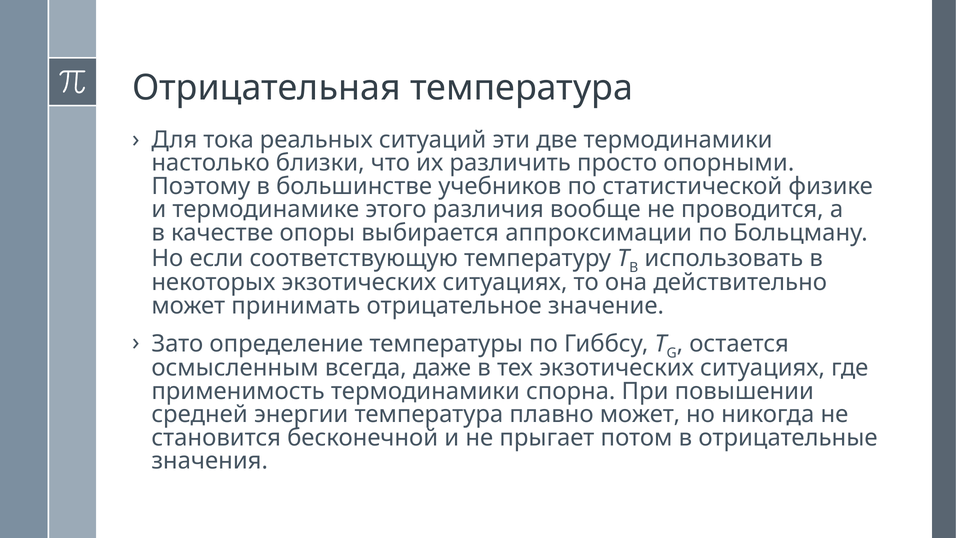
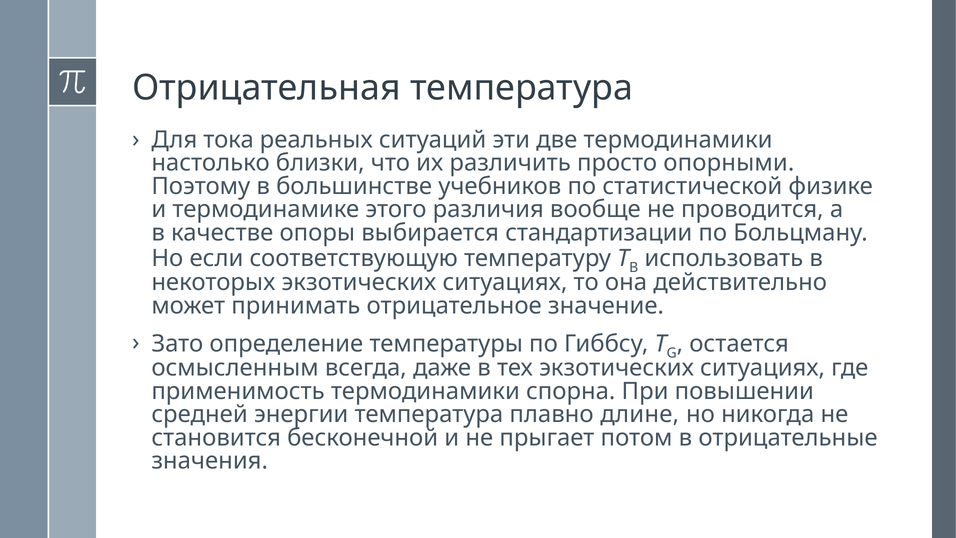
аппроксимации: аппроксимации -> стандартизации (599, 233)
плавно может: может -> длине (640, 414)
